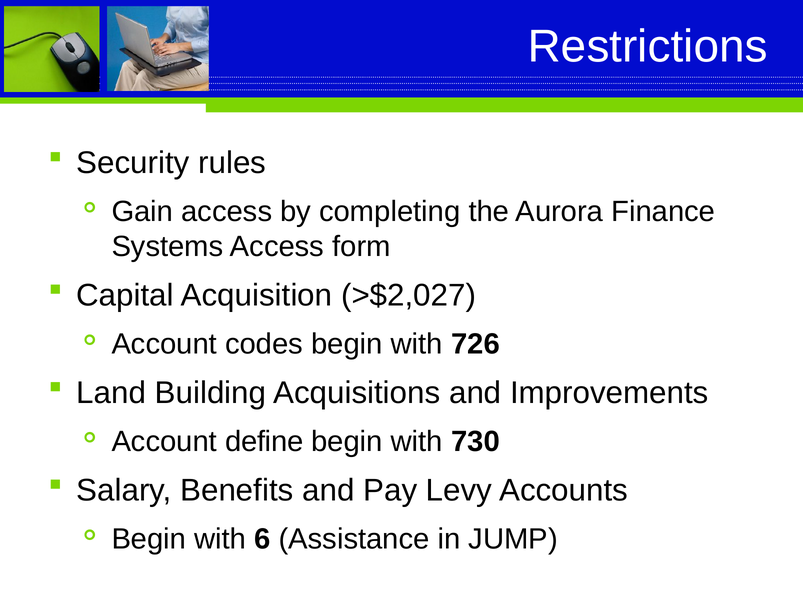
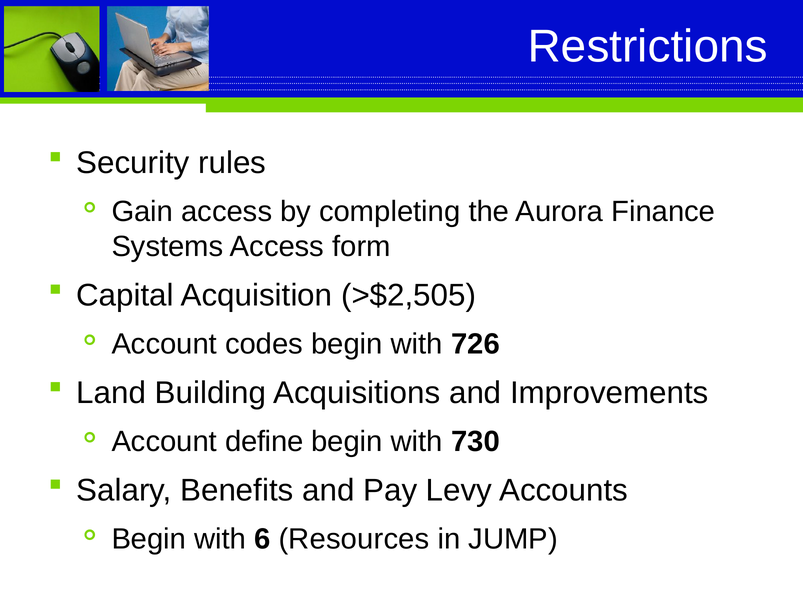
>$2,027: >$2,027 -> >$2,505 (409, 296)
Assistance: Assistance -> Resources (354, 539)
